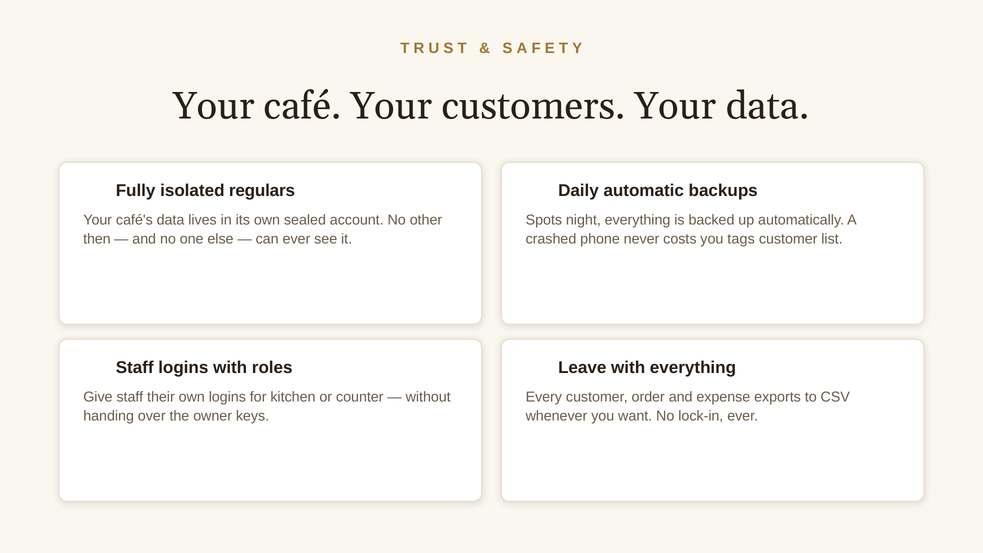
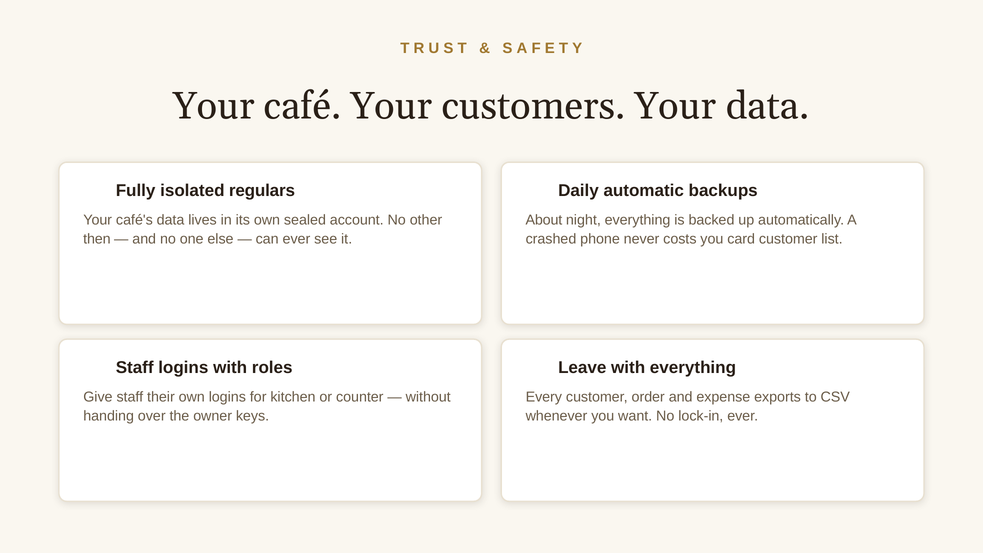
Spots: Spots -> About (544, 220)
tags: tags -> card (741, 239)
